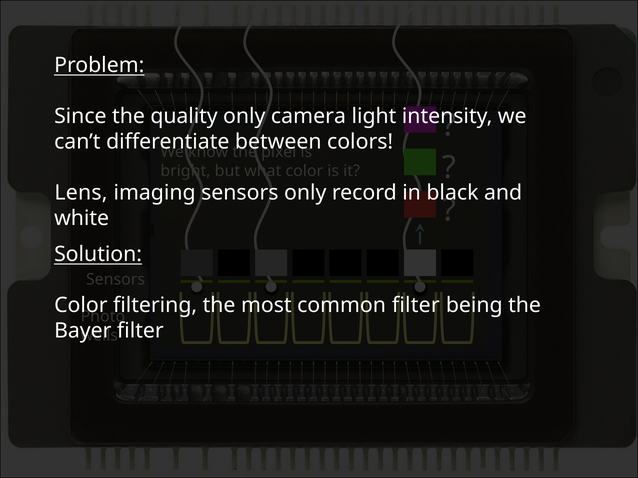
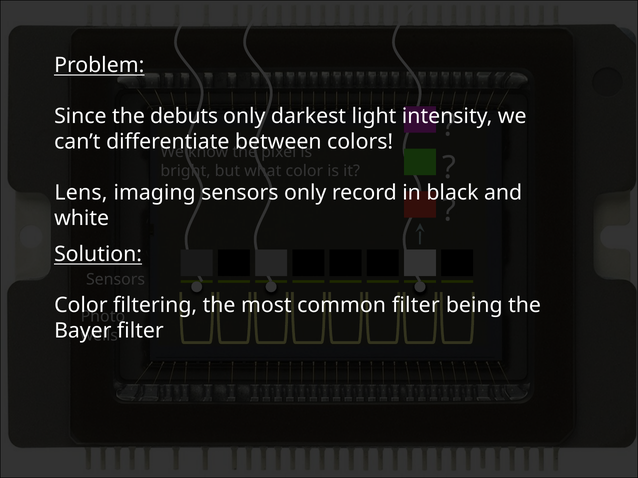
quality: quality -> debuts (184, 116)
camera: camera -> darkest (308, 116)
